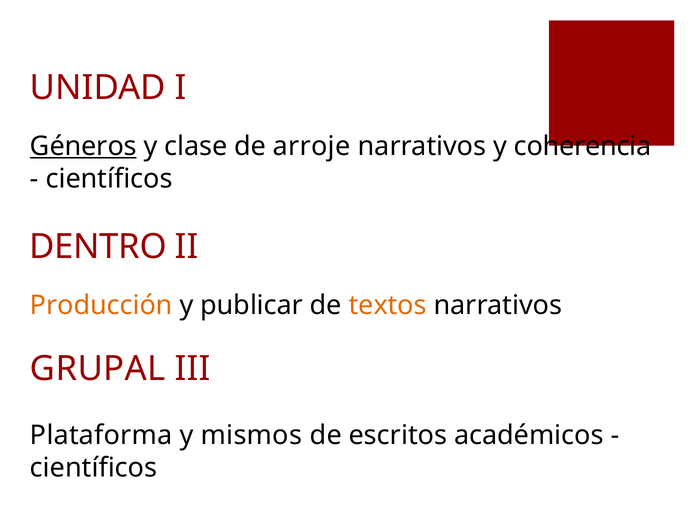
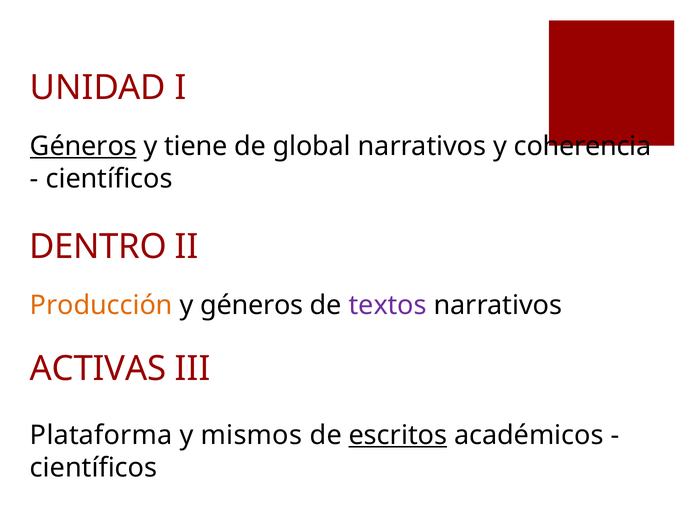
clase: clase -> tiene (196, 146)
arroje: arroje -> global (312, 146)
y publicar: publicar -> géneros (252, 305)
textos colour: orange -> purple (388, 305)
GRUPAL: GRUPAL -> ACTIVAS (98, 369)
escritos underline: none -> present (398, 435)
